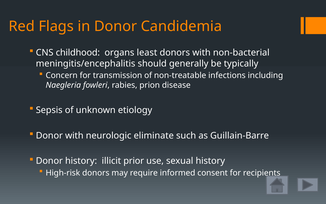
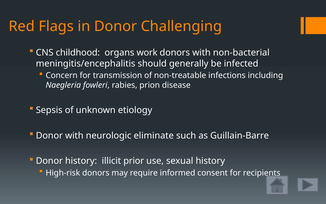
Candidemia: Candidemia -> Challenging (181, 26)
least: least -> work (147, 53)
typically: typically -> infected (241, 63)
